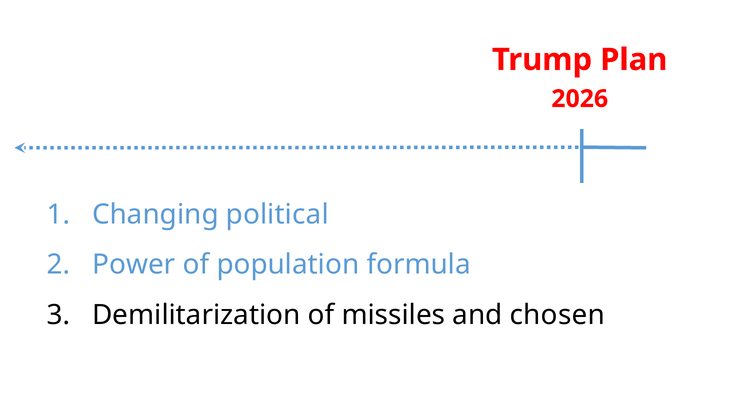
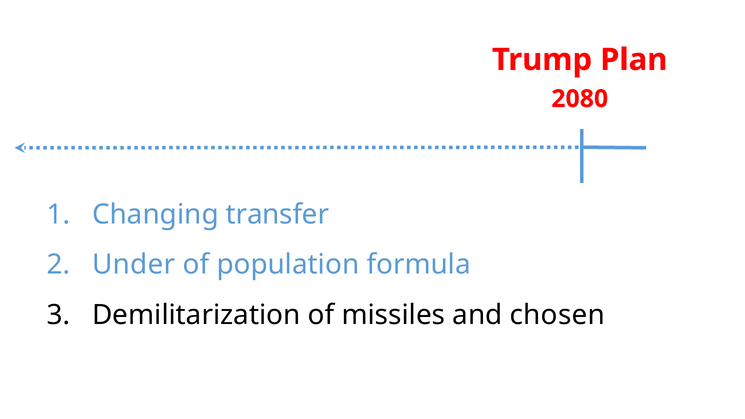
2026: 2026 -> 2080 (580, 99)
political: political -> transfer (277, 214)
Power: Power -> Under (134, 265)
